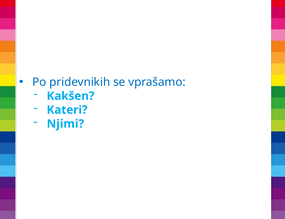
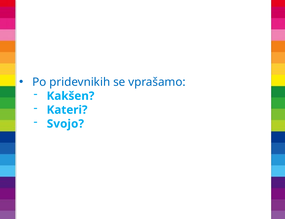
Njimi: Njimi -> Svojo (65, 124)
